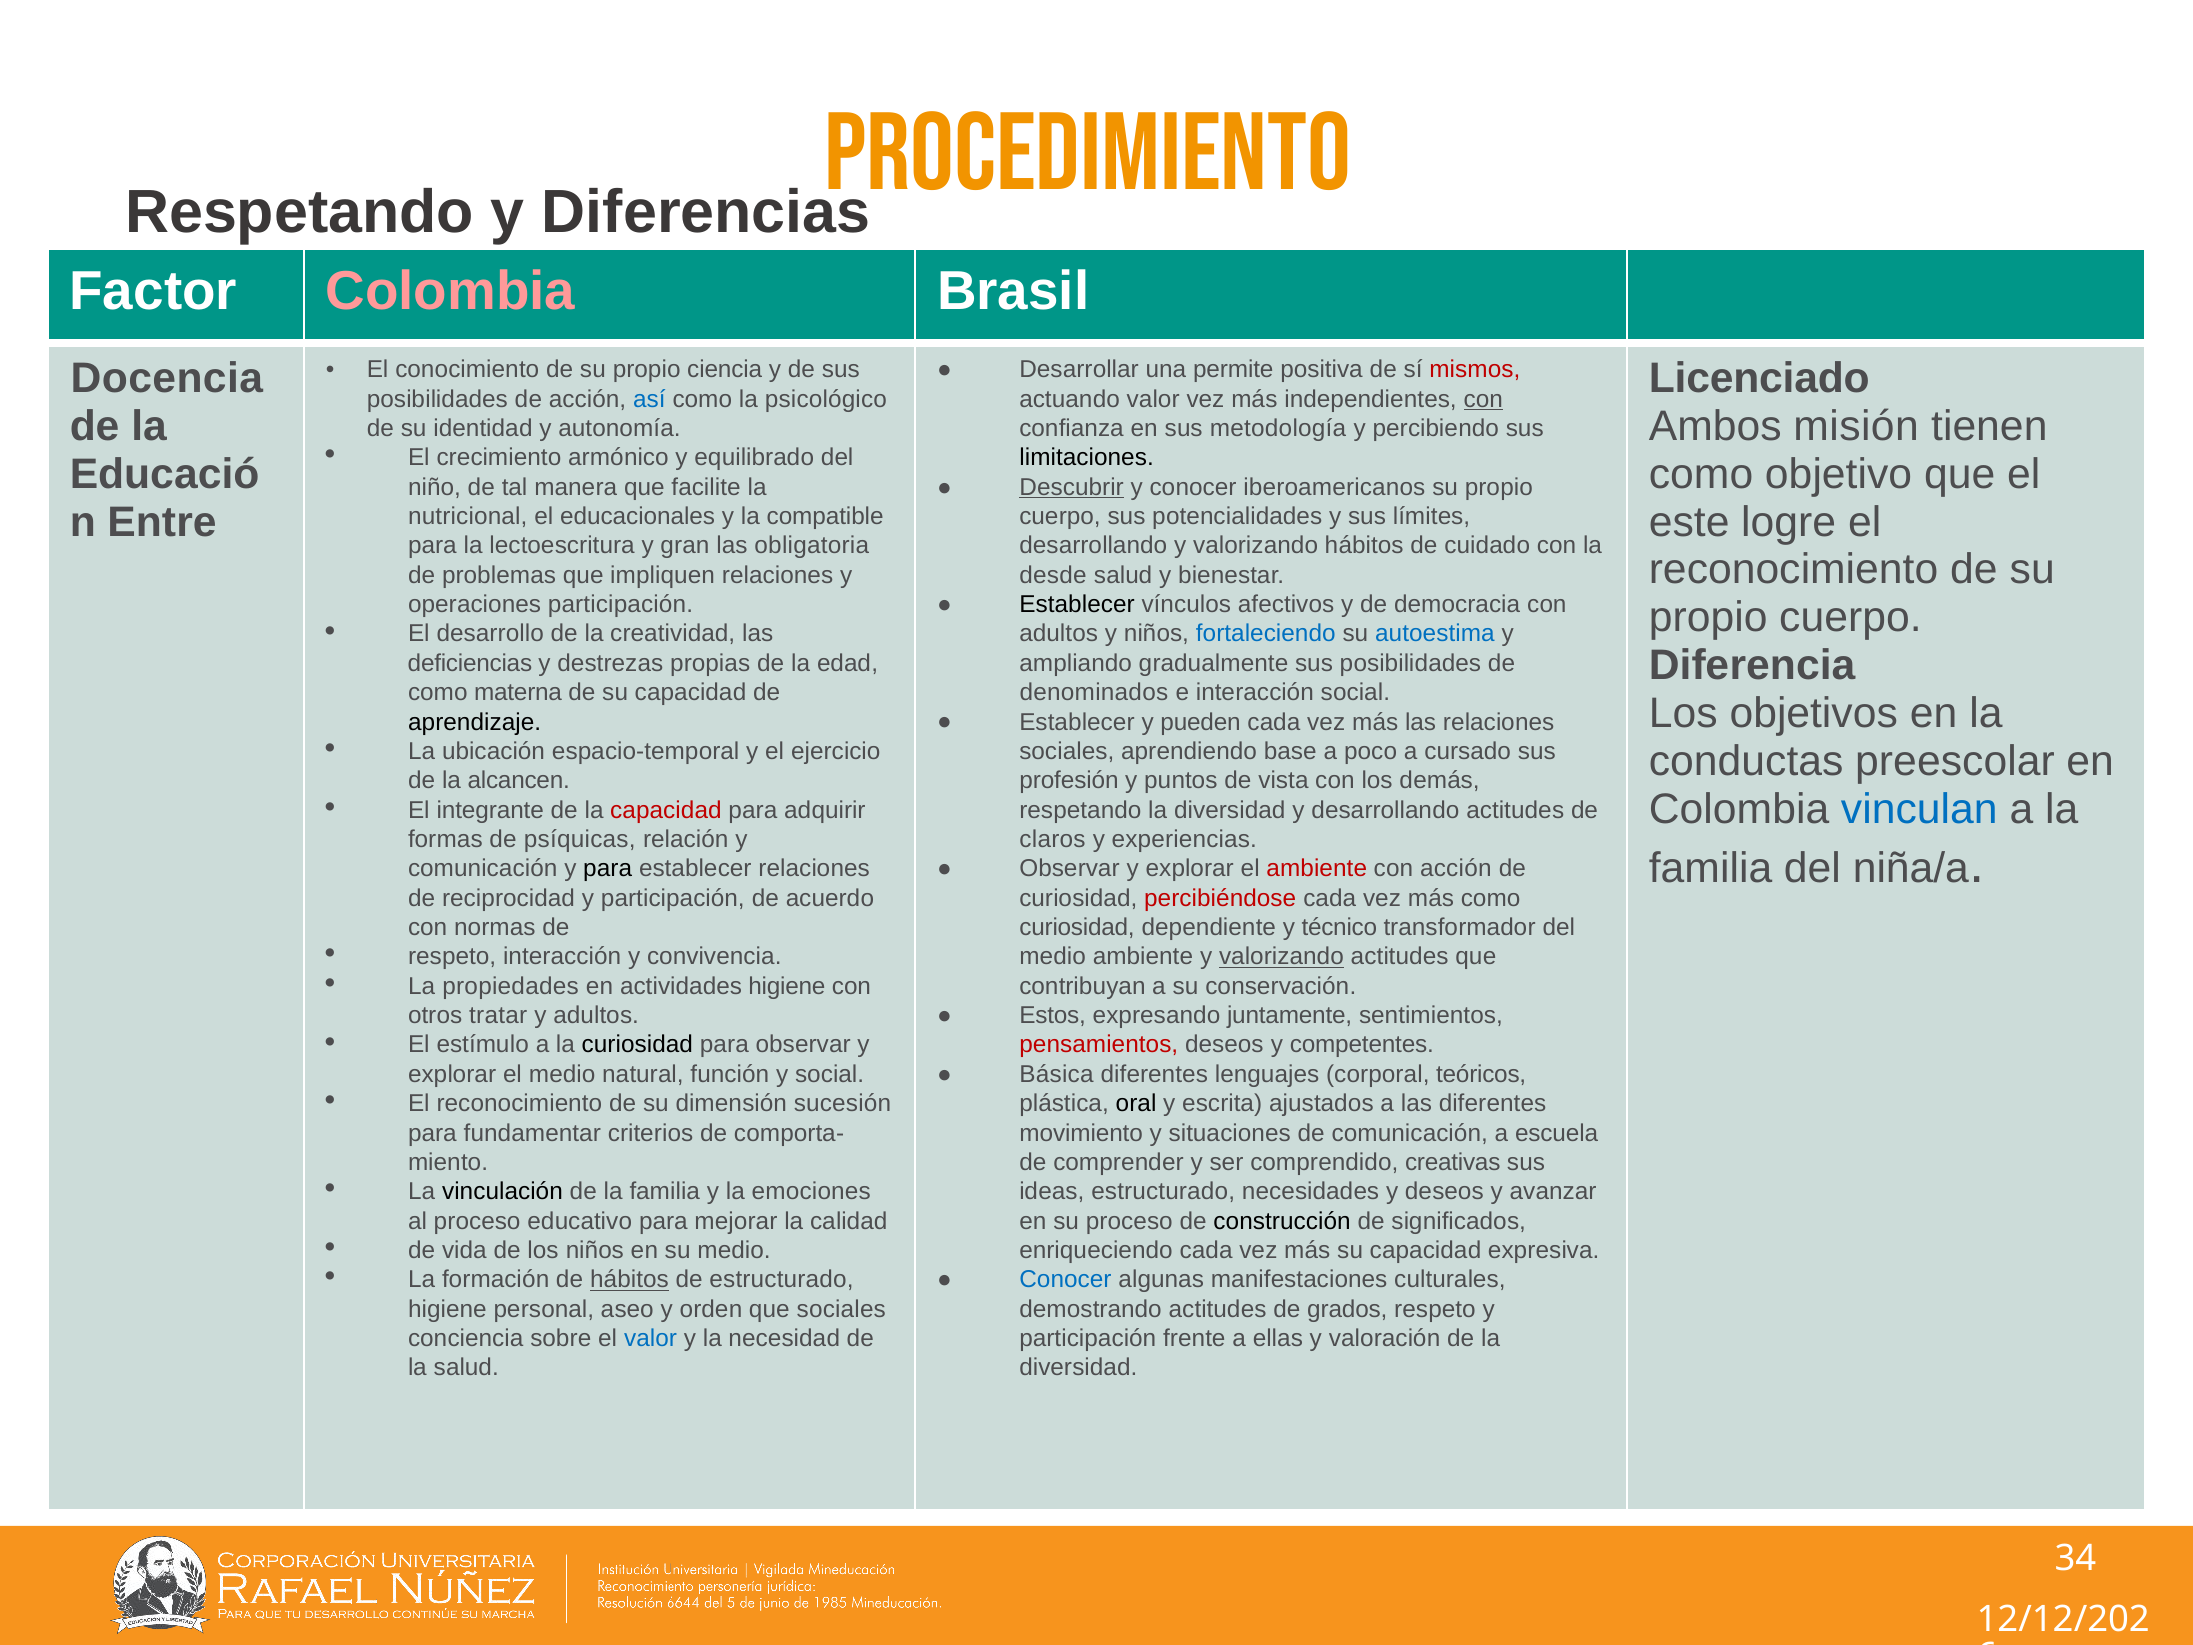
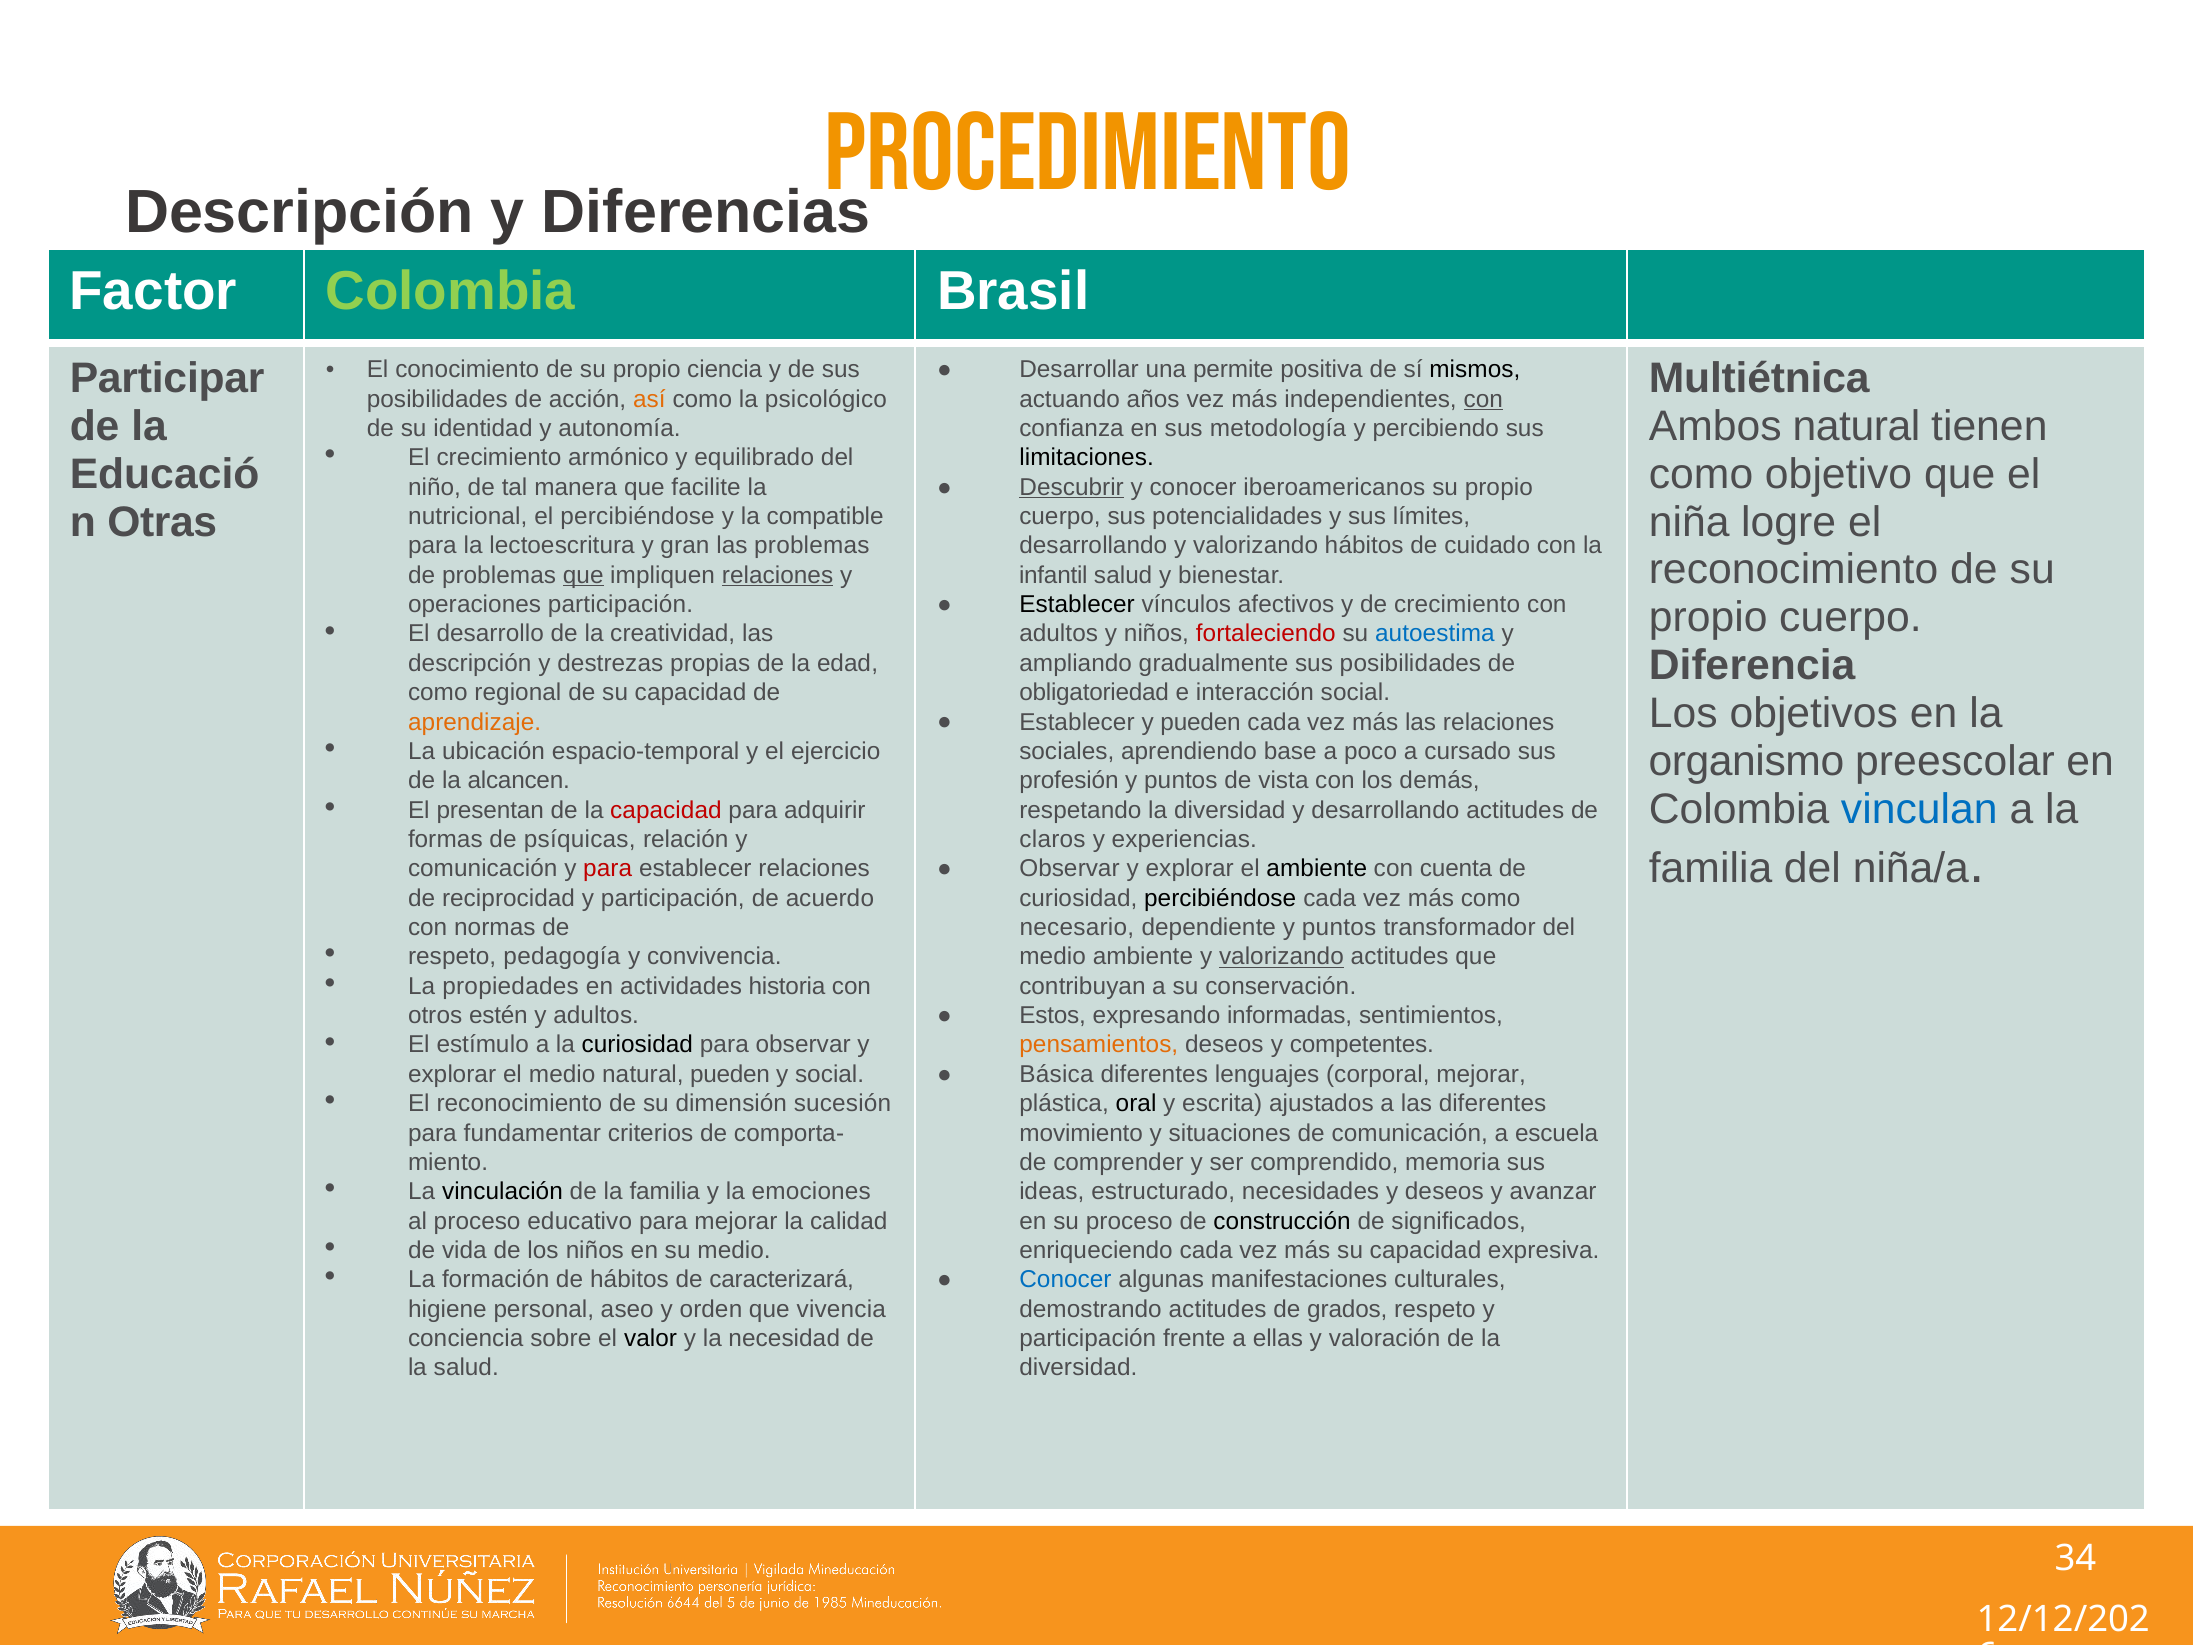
Respetando: Respetando -> Descripción (300, 213)
Colombia colour: pink -> light green (451, 291)
Docencia: Docencia -> Participar (167, 378)
mismos colour: red -> black (1475, 370)
Licenciado: Licenciado -> Multiétnica (1759, 378)
así colour: blue -> orange (649, 399)
actuando valor: valor -> años (1153, 399)
Ambos misión: misión -> natural (1857, 426)
Entre: Entre -> Otras (162, 522)
este: este -> niña (1689, 522)
el educacionales: educacionales -> percibiéndose (637, 516)
las obligatoria: obligatoria -> problemas (812, 546)
que underline: none -> present (583, 575)
relaciones underline: none -> present (778, 575)
desde: desde -> infantil (1053, 575)
de democracia: democracia -> crecimiento (1457, 604)
fortaleciendo colour: blue -> red (1266, 634)
deficiencias: deficiencias -> descripción (470, 663)
materna: materna -> regional (518, 693)
denominados: denominados -> obligatoriedad (1094, 693)
aprendizaje colour: black -> orange (475, 722)
conductas: conductas -> organismo (1746, 762)
integrante: integrante -> presentan (490, 810)
para colour: black -> red (608, 869)
ambiente colour: red -> black (1317, 869)
con acción: acción -> cuenta (1456, 869)
percibiéndose colour: red -> black (1220, 898)
curiosidad: curiosidad -> necesario (1077, 927)
dependiente y técnico: técnico -> puntos (1339, 927)
respeto interacción: interacción -> pedagogía (562, 957)
actividades higiene: higiene -> historia (787, 986)
tratar: tratar -> estén (498, 1015)
juntamente: juntamente -> informadas (1290, 1015)
pensamientos colour: red -> orange (1099, 1045)
natural función: función -> pueden (730, 1074)
corporal teóricos: teóricos -> mejorar (1481, 1074)
creativas: creativas -> memoria (1453, 1162)
hábitos underline: present -> none (629, 1280)
de estructurado: estructurado -> caracterizará (782, 1280)
que sociales: sociales -> vivencia (841, 1309)
valor colour: blue -> black (651, 1338)
